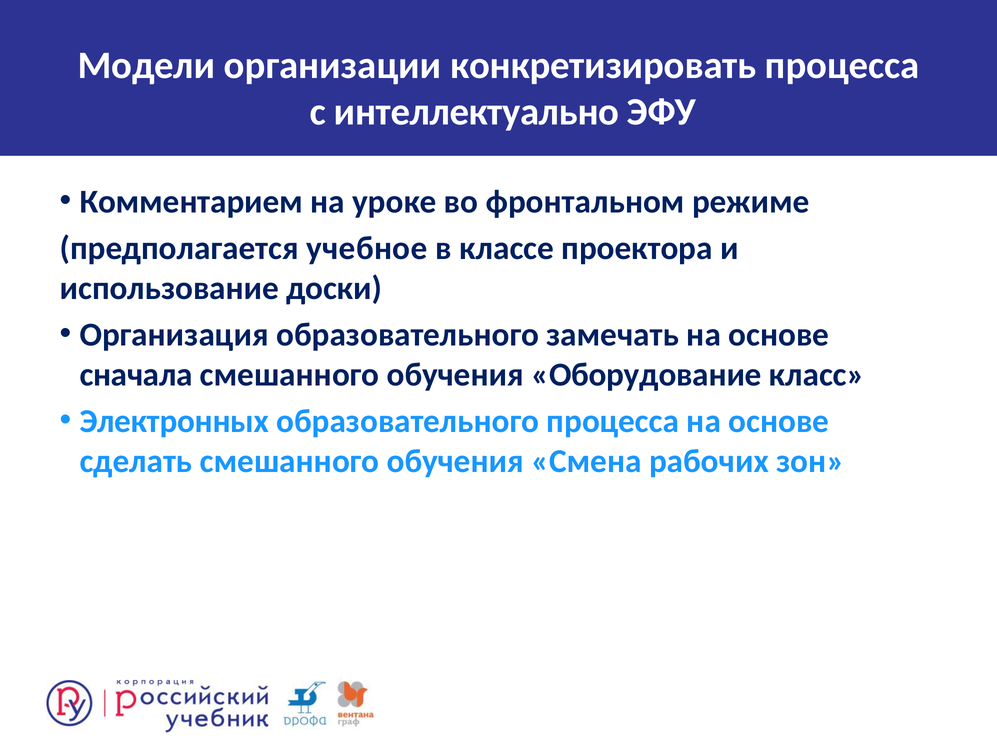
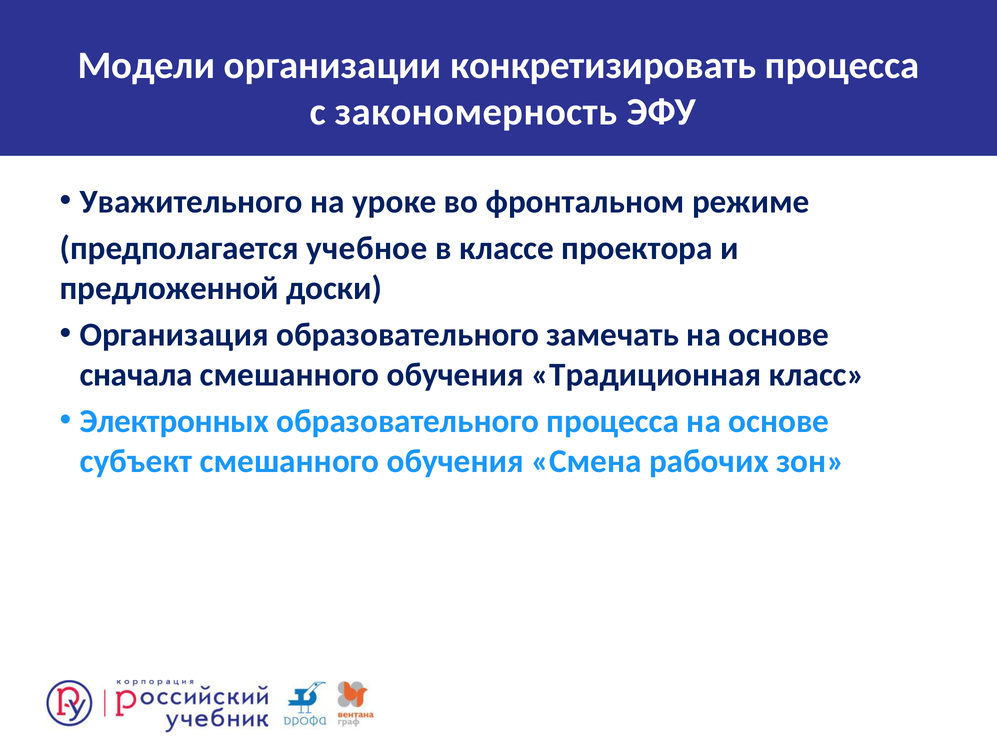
интеллектуально: интеллектуально -> закономерность (476, 112)
Комментарием: Комментарием -> Уважительного (191, 202)
использование: использование -> предложенной (169, 288)
Оборудование: Оборудование -> Традиционная (646, 375)
сделать: сделать -> субъект (136, 461)
